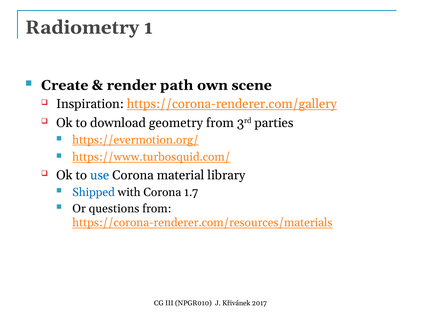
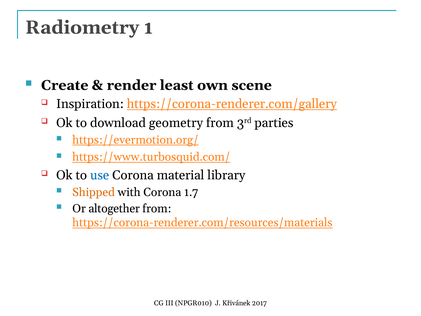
path: path -> least (177, 85)
Shipped colour: blue -> orange (94, 192)
questions: questions -> altogether (114, 208)
